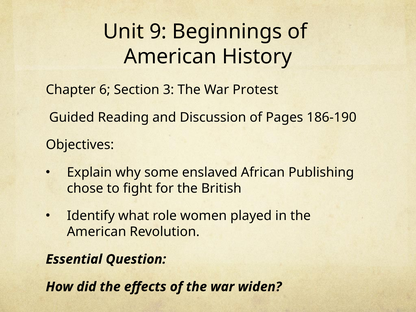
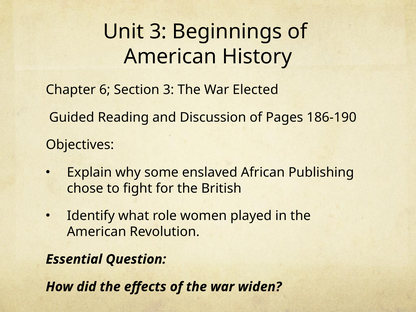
Unit 9: 9 -> 3 (158, 32)
Protest: Protest -> Elected (255, 90)
